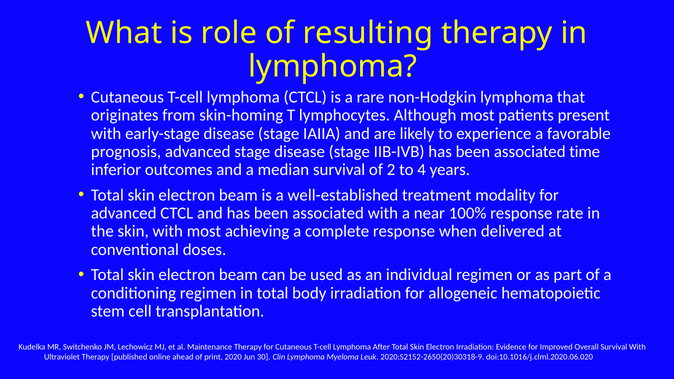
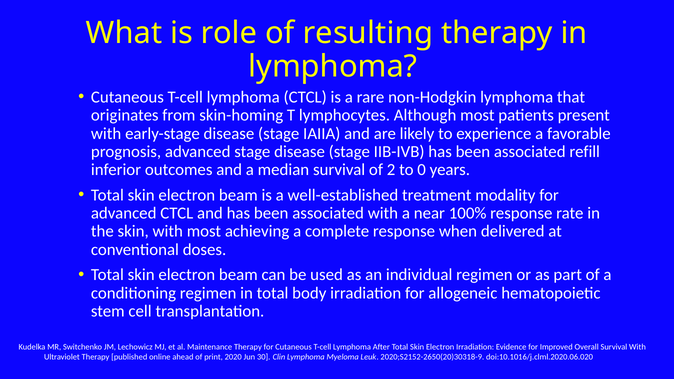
time: time -> refill (585, 152)
4: 4 -> 0 (422, 170)
